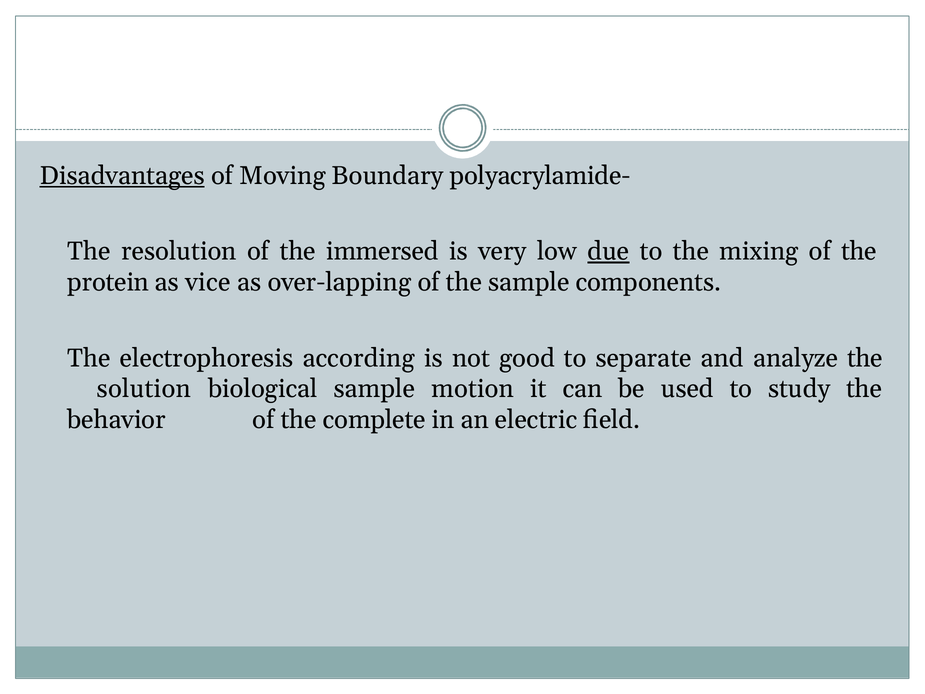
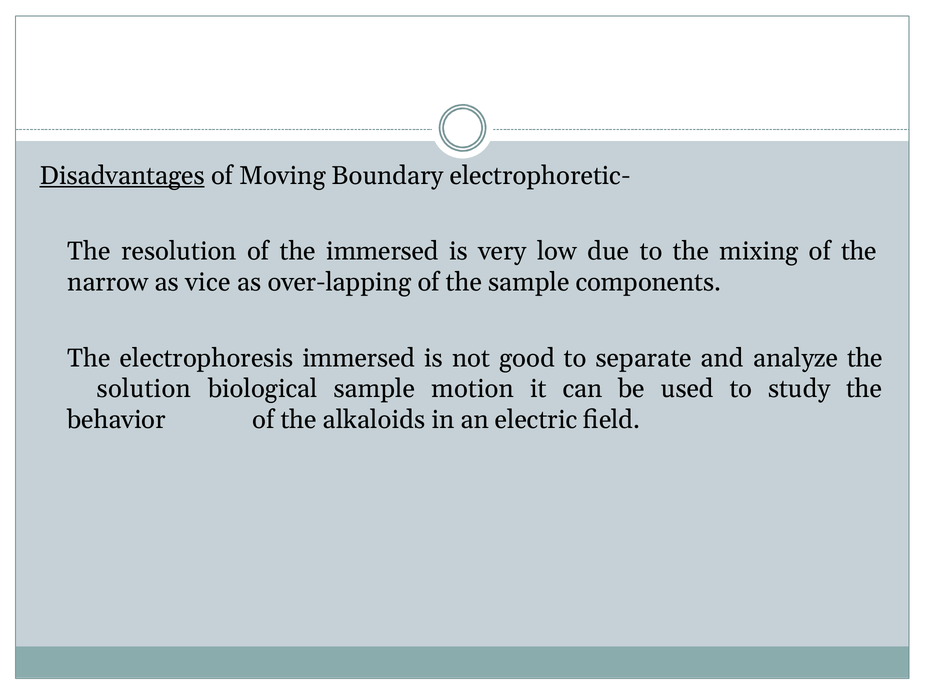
polyacrylamide-: polyacrylamide- -> electrophoretic- (540, 176)
due underline: present -> none (608, 251)
protein: protein -> narrow (108, 282)
electrophoresis according: according -> immersed (359, 358)
complete: complete -> alkaloids (374, 420)
